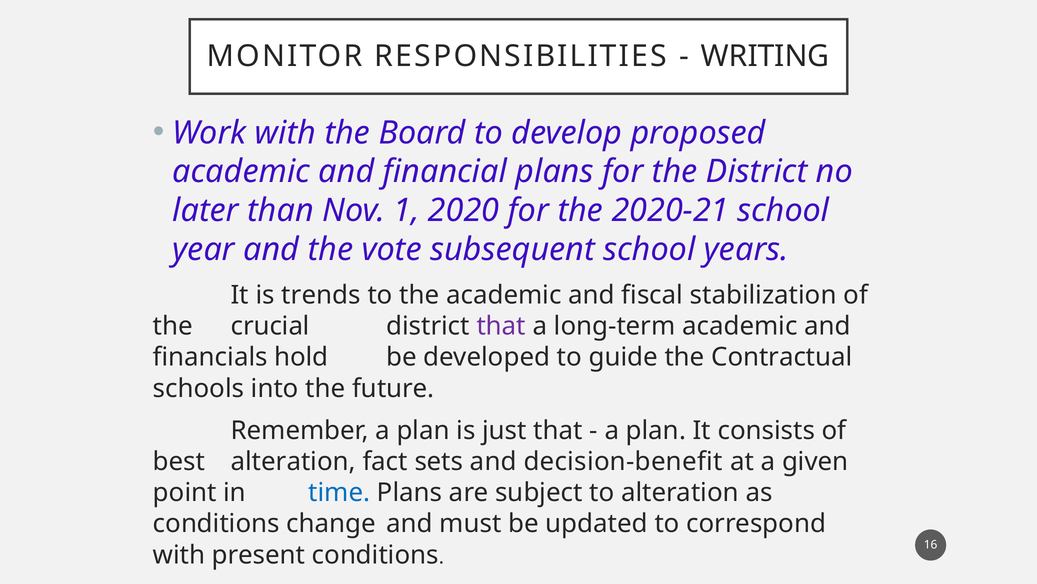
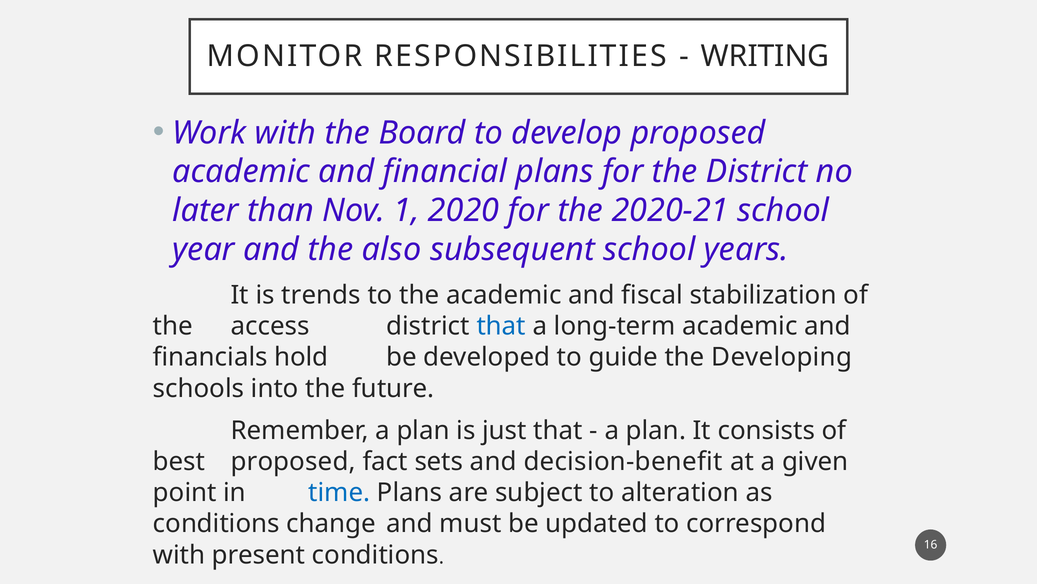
vote: vote -> also (392, 249)
crucial: crucial -> access (270, 326)
that colour: purple -> blue (501, 326)
Contractual: Contractual -> Developing (782, 357)
best alteration: alteration -> proposed (293, 461)
